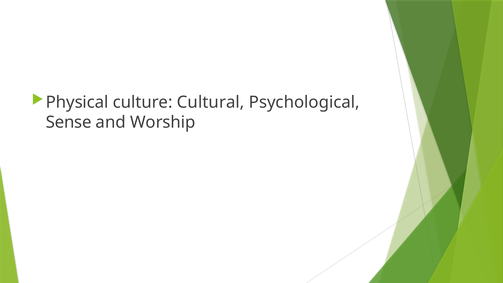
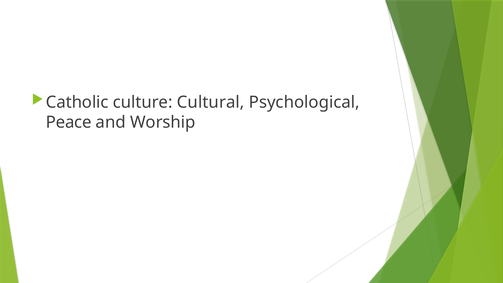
Physical: Physical -> Catholic (77, 102)
Sense: Sense -> Peace (69, 122)
